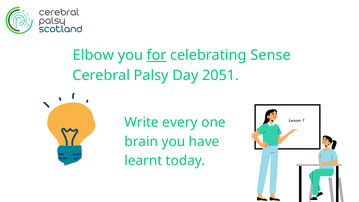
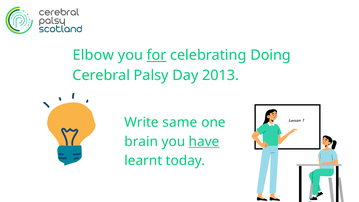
Sense: Sense -> Doing (271, 55)
2051: 2051 -> 2013 (221, 75)
every: every -> same (180, 122)
have underline: none -> present (204, 141)
